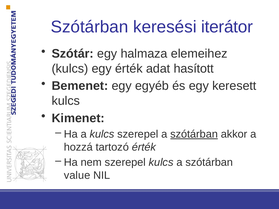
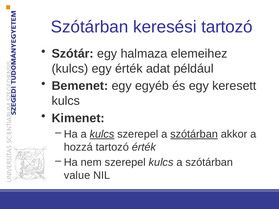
keresési iterátor: iterátor -> tartozó (227, 27)
hasított: hasított -> például (194, 69)
kulcs underline: none -> present (102, 134)
